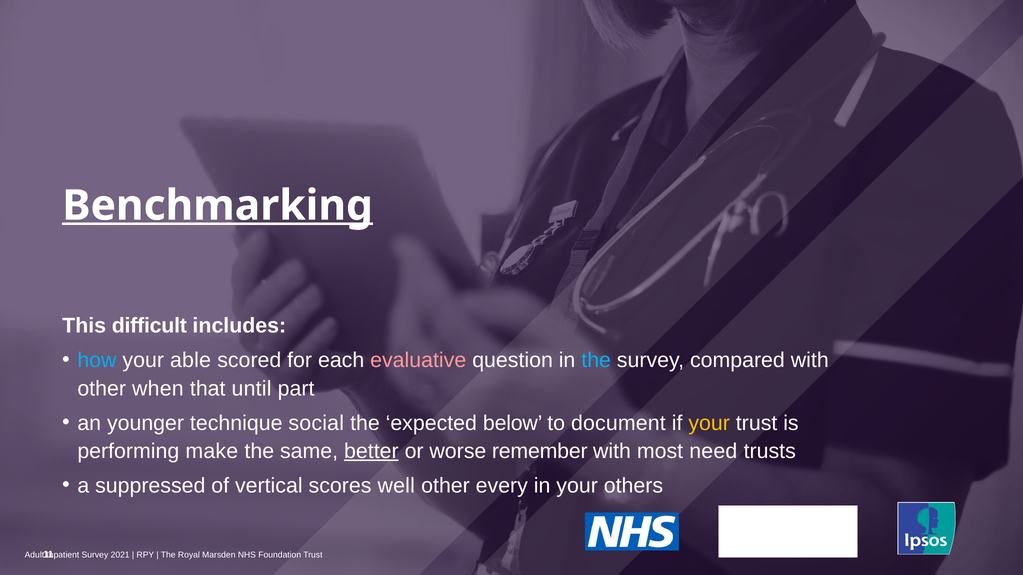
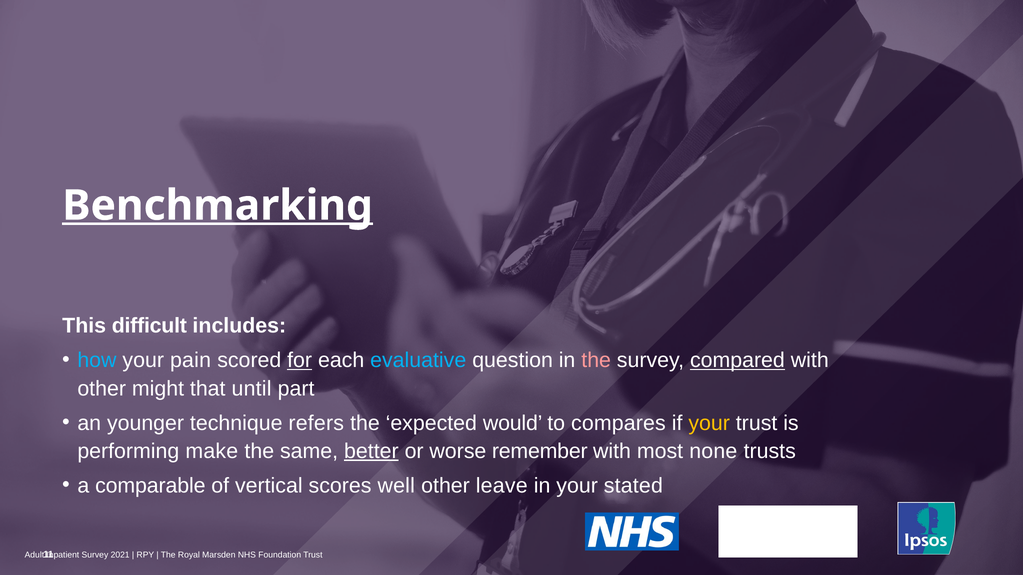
able: able -> pain (191, 361)
for underline: none -> present (300, 361)
evaluative colour: pink -> light blue (418, 361)
the colour: light blue -> pink (596, 361)
compared underline: none -> present (737, 361)
when: when -> might (158, 389)
social: social -> refers (316, 423)
below: below -> would (513, 423)
document: document -> compares (618, 423)
need: need -> none (713, 451)
suppressed: suppressed -> comparable (150, 486)
every: every -> leave (502, 486)
others: others -> stated (633, 486)
